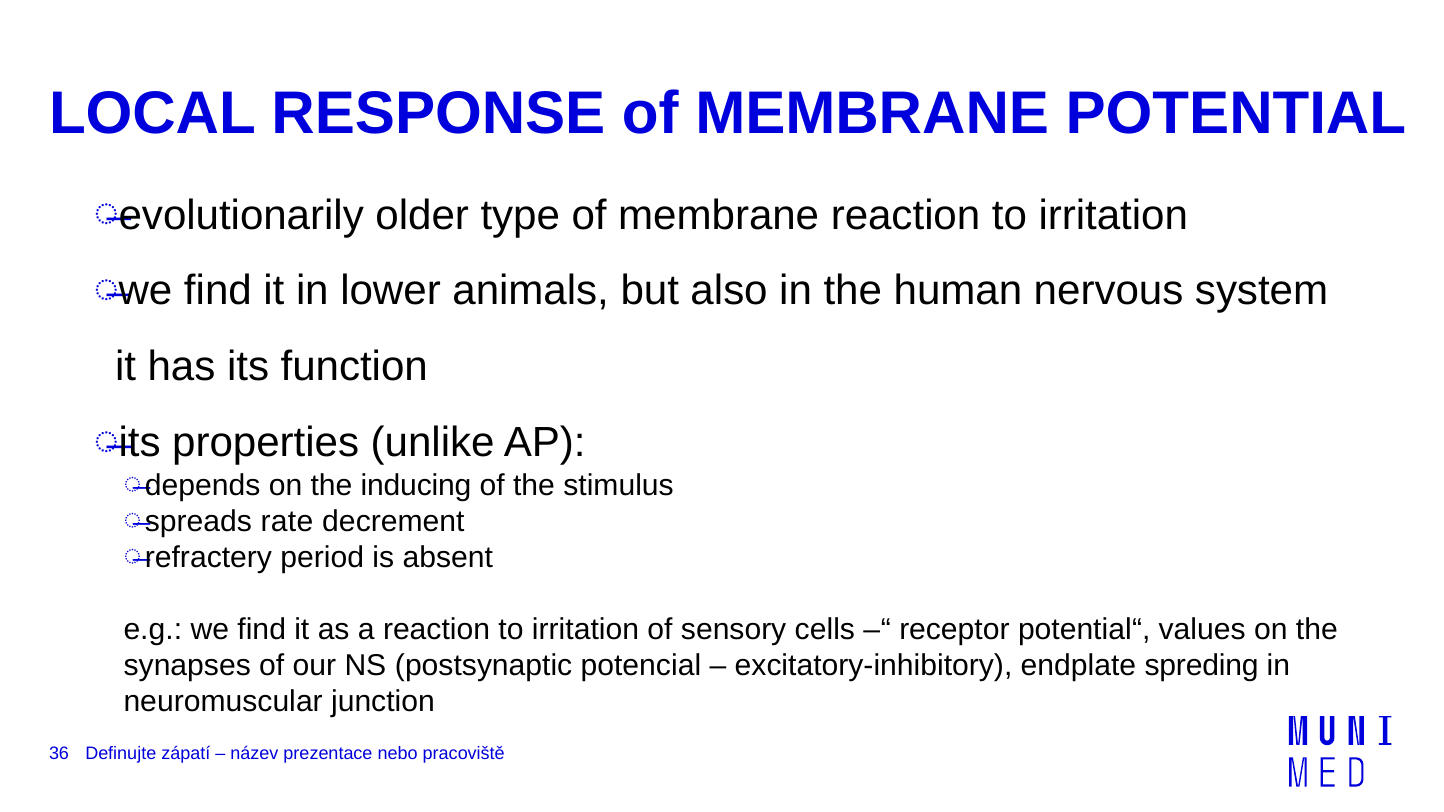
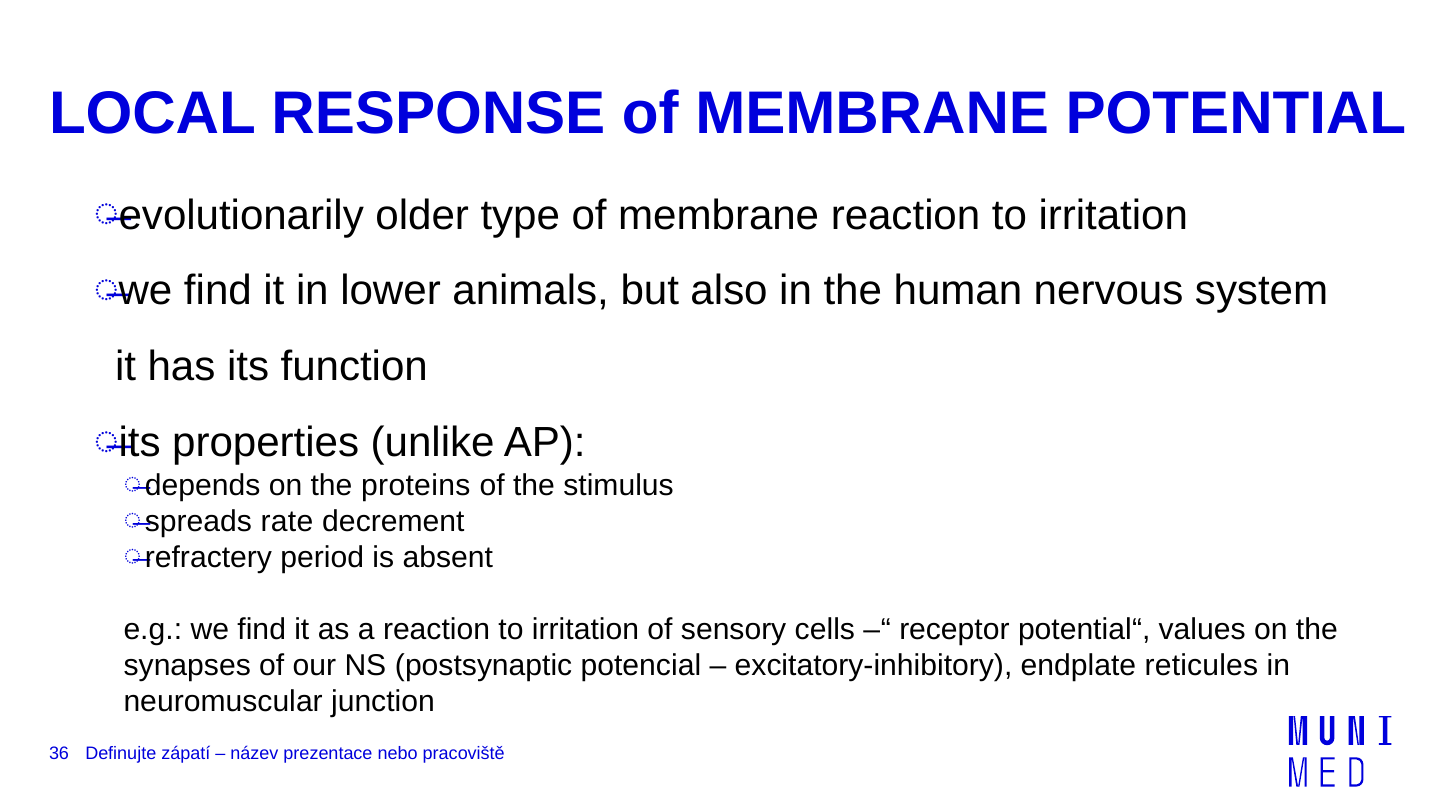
inducing: inducing -> proteins (416, 485)
spreding: spreding -> reticules (1201, 666)
